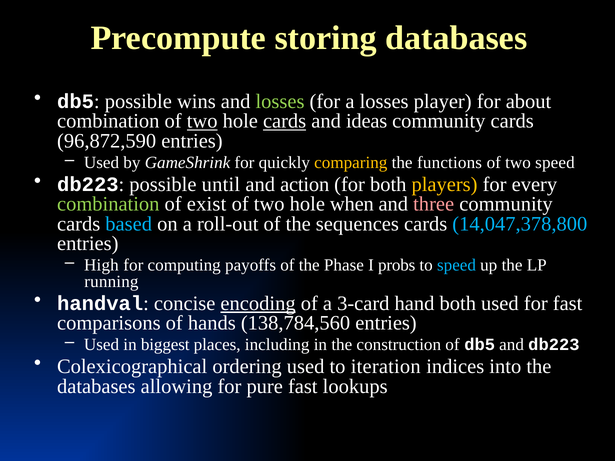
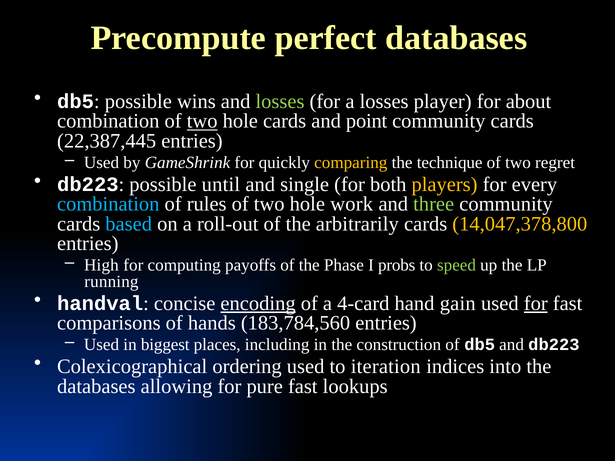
storing: storing -> perfect (326, 38)
cards underline: present -> none (285, 121)
ideas: ideas -> point (367, 121)
96,872,590: 96,872,590 -> 22,387,445 (107, 141)
functions: functions -> technique (450, 162)
two speed: speed -> regret (555, 162)
action: action -> single (305, 184)
combination colour: light green -> light blue (108, 204)
exist: exist -> rules (207, 204)
when: when -> work (352, 204)
three colour: pink -> light green (434, 204)
sequences: sequences -> arbitrarily (357, 224)
14,047,378,800 colour: light blue -> yellow (520, 224)
speed colour: light blue -> light green (457, 265)
3-card: 3-card -> 4-card (363, 304)
hand both: both -> gain (458, 304)
for underline: none -> present (536, 304)
138,784,560: 138,784,560 -> 183,784,560 (296, 323)
